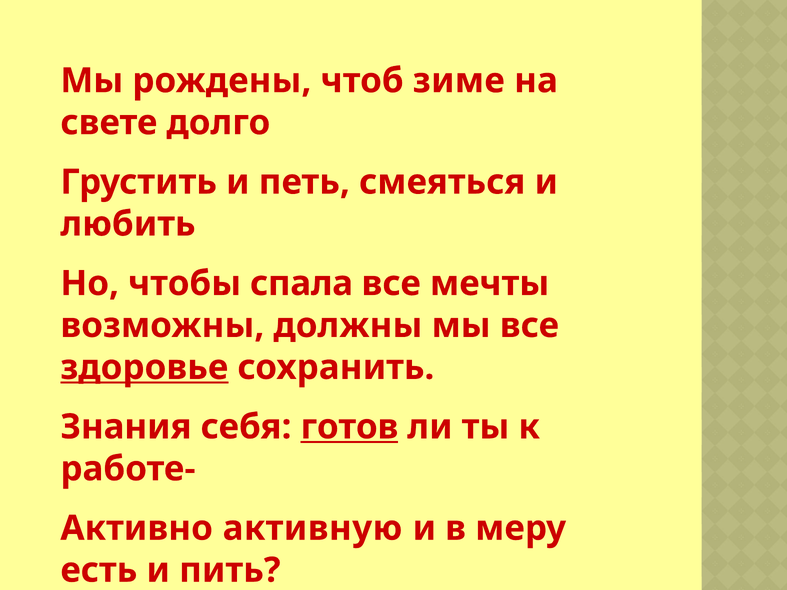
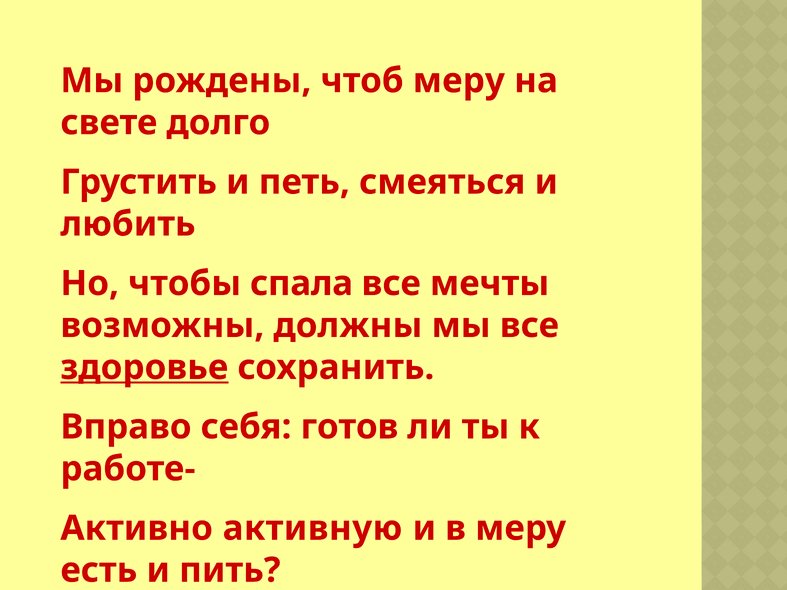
чтоб зиме: зиме -> меру (459, 81)
Знания: Знания -> Вправо (126, 427)
готов underline: present -> none (349, 427)
